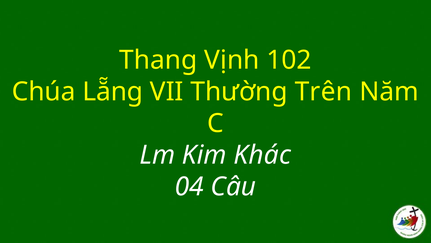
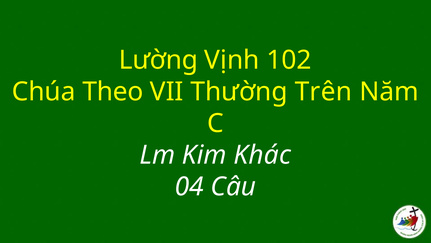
Thang: Thang -> Lường (158, 60)
Lẵng: Lẵng -> Theo (113, 91)
